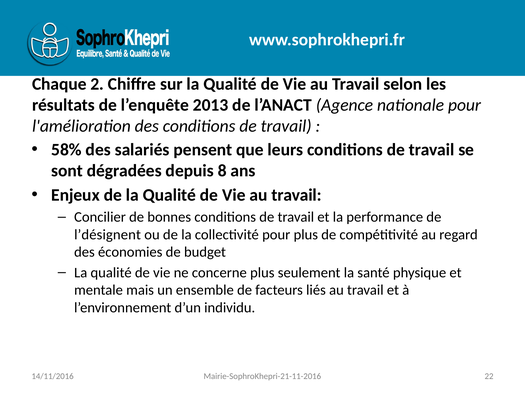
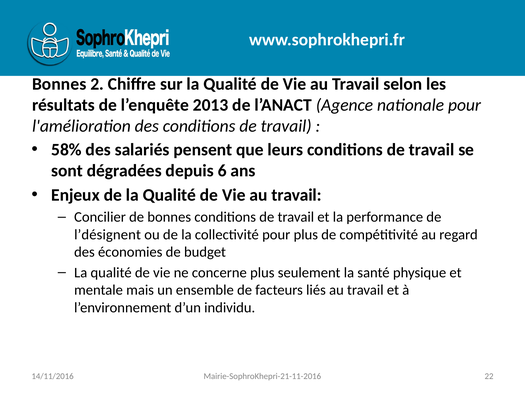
Chaque: Chaque -> Bonnes (59, 84)
8: 8 -> 6 (222, 171)
